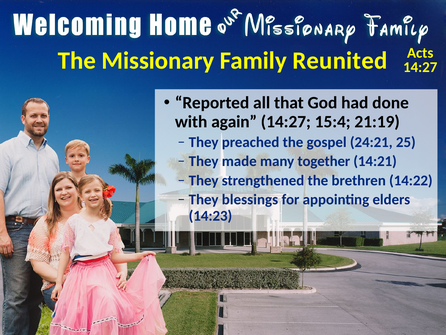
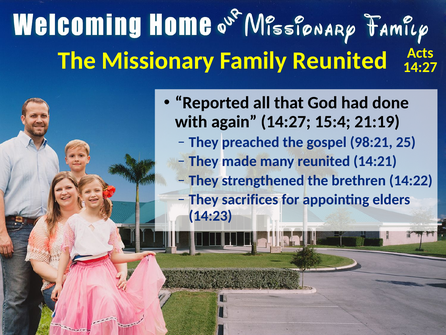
24:21: 24:21 -> 98:21 (371, 142)
many together: together -> reunited (324, 161)
blessings: blessings -> sacrifices (250, 199)
